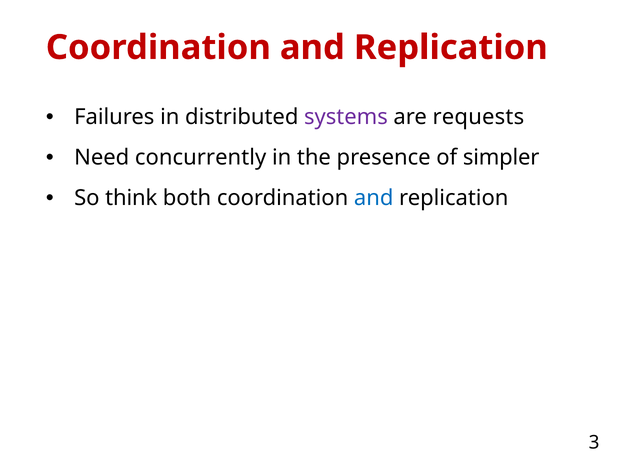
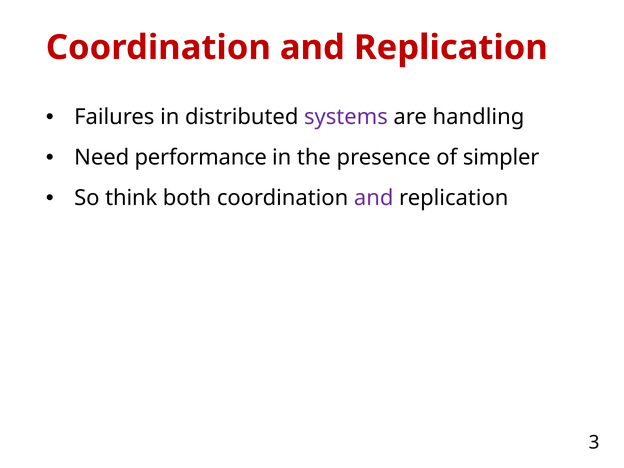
requests: requests -> handling (478, 117)
concurrently: concurrently -> performance (201, 158)
and colour: blue -> purple (374, 198)
